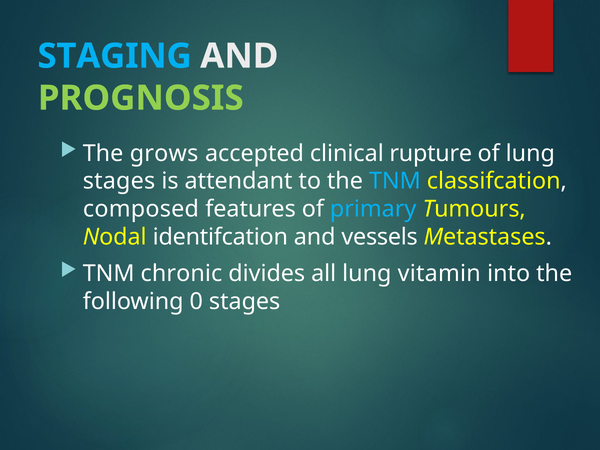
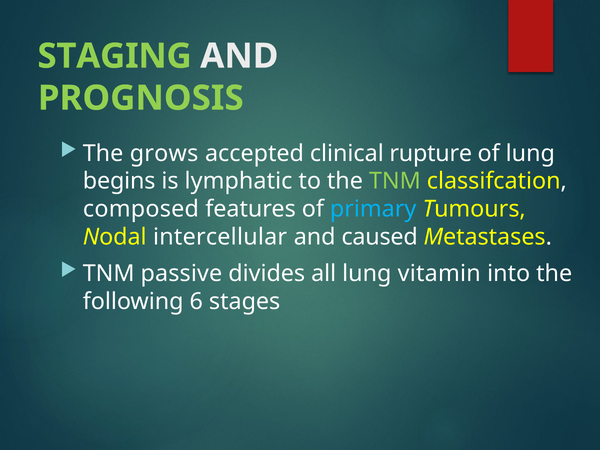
STAGING colour: light blue -> light green (115, 56)
stages: stages -> begins (119, 181)
attendant: attendant -> lymphatic (239, 181)
TNM colour: light blue -> light green (395, 181)
identifcation: identifcation -> intercellular (220, 237)
vessels: vessels -> caused (380, 237)
chronic: chronic -> passive (181, 273)
0: 0 -> 6 (196, 301)
